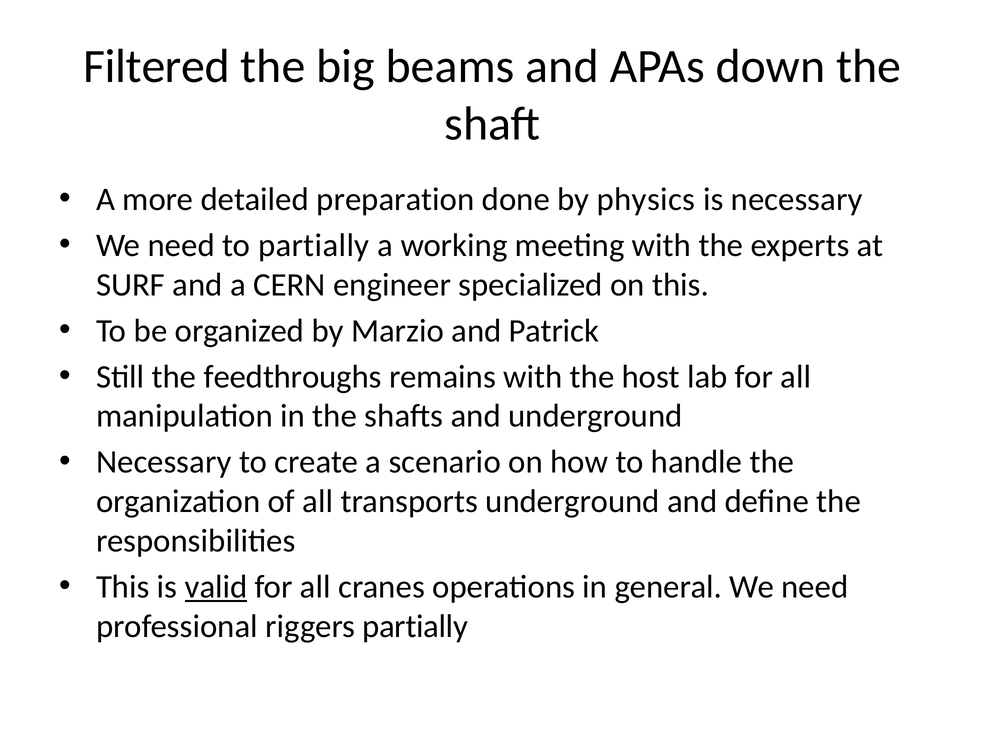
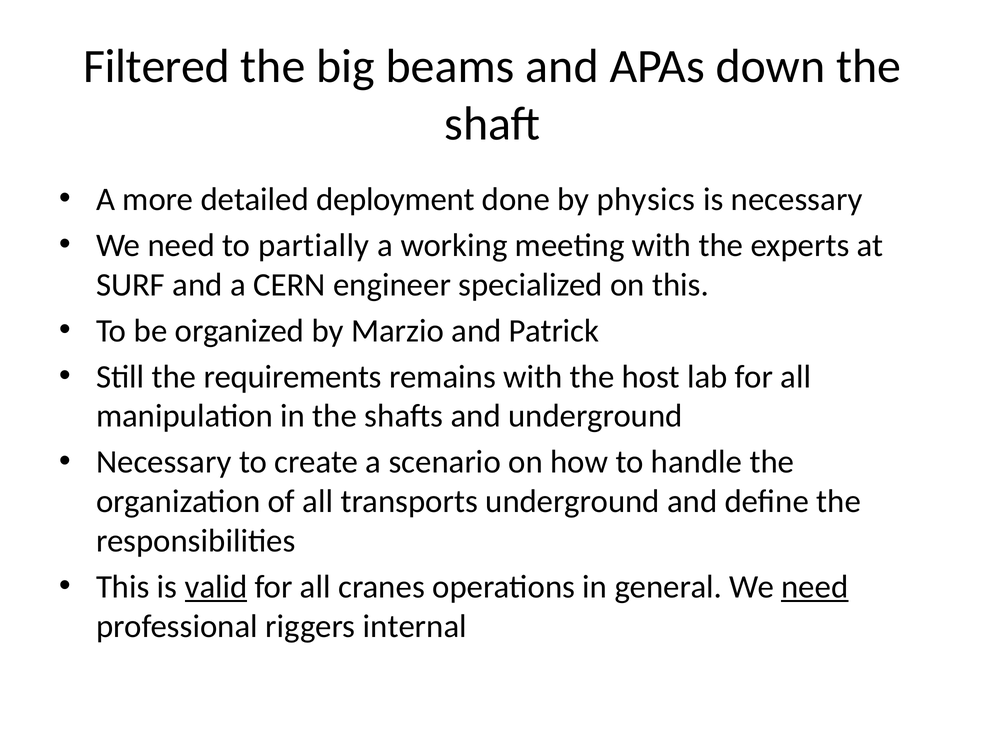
preparation: preparation -> deployment (396, 199)
feedthroughs: feedthroughs -> requirements (293, 377)
need underline: none -> present (815, 587)
riggers partially: partially -> internal (415, 626)
